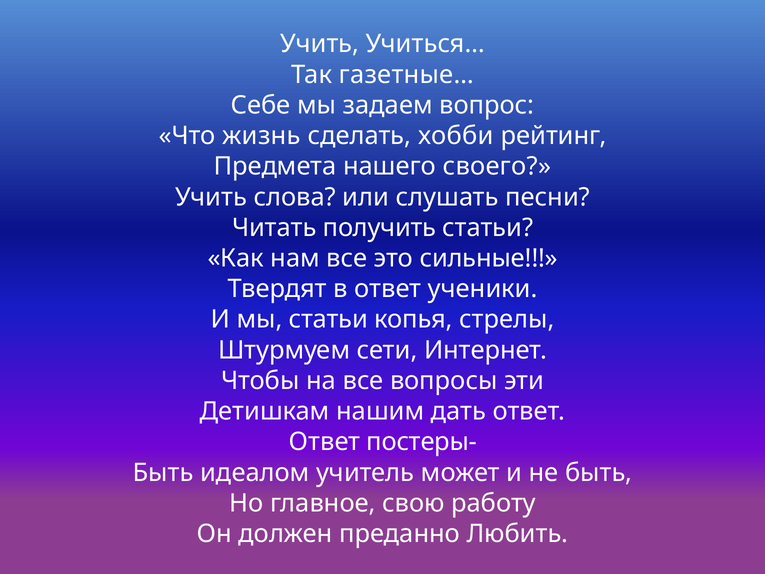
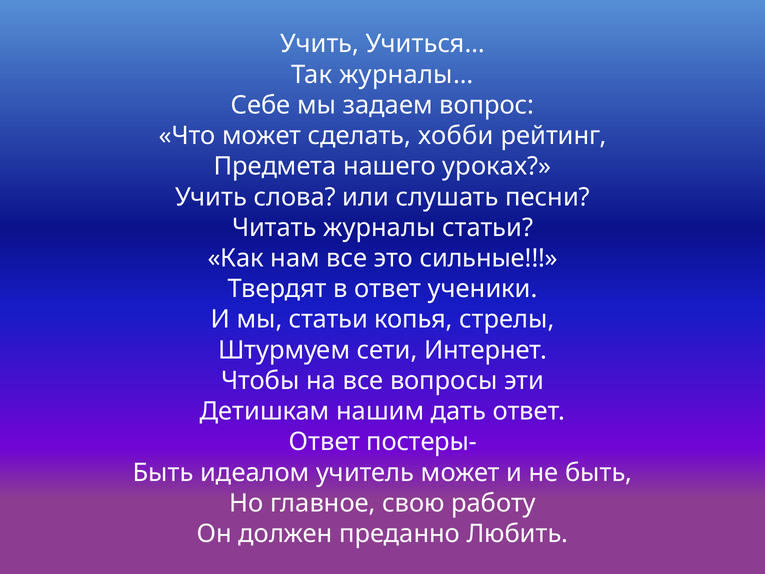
газетные…: газетные… -> журналы… (406, 75)
Что жизнь: жизнь -> может (262, 136)
своего: своего -> уроках (497, 166)
получить: получить -> журналы (379, 228)
